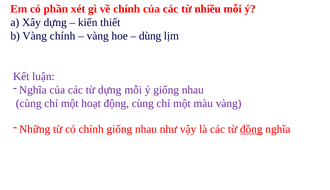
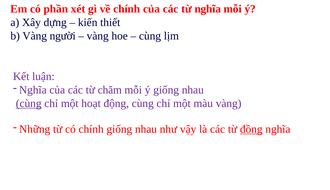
từ nhiều: nhiều -> nghĩa (208, 9)
Vàng chính: chính -> người (63, 36)
dùng: dùng -> cùng (150, 36)
từ dựng: dựng -> chăm (110, 90)
cùng underline: none -> present (29, 104)
